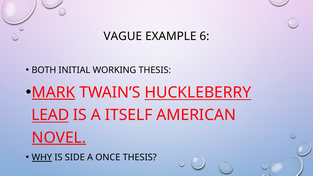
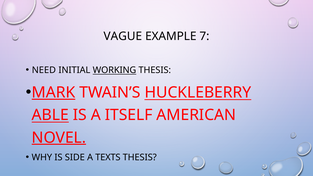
6: 6 -> 7 (204, 36)
BOTH: BOTH -> NEED (44, 70)
WORKING underline: none -> present (114, 70)
LEAD: LEAD -> ABLE (50, 115)
WHY underline: present -> none (42, 158)
ONCE: ONCE -> TEXTS (108, 158)
